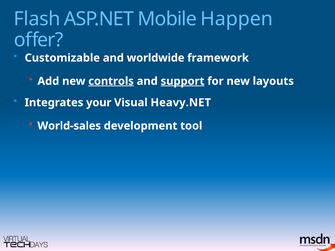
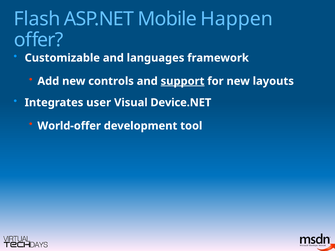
worldwide: worldwide -> languages (156, 58)
controls underline: present -> none (111, 81)
your: your -> user (99, 103)
Heavy.NET: Heavy.NET -> Device.NET (181, 103)
World-sales: World-sales -> World-offer (69, 126)
